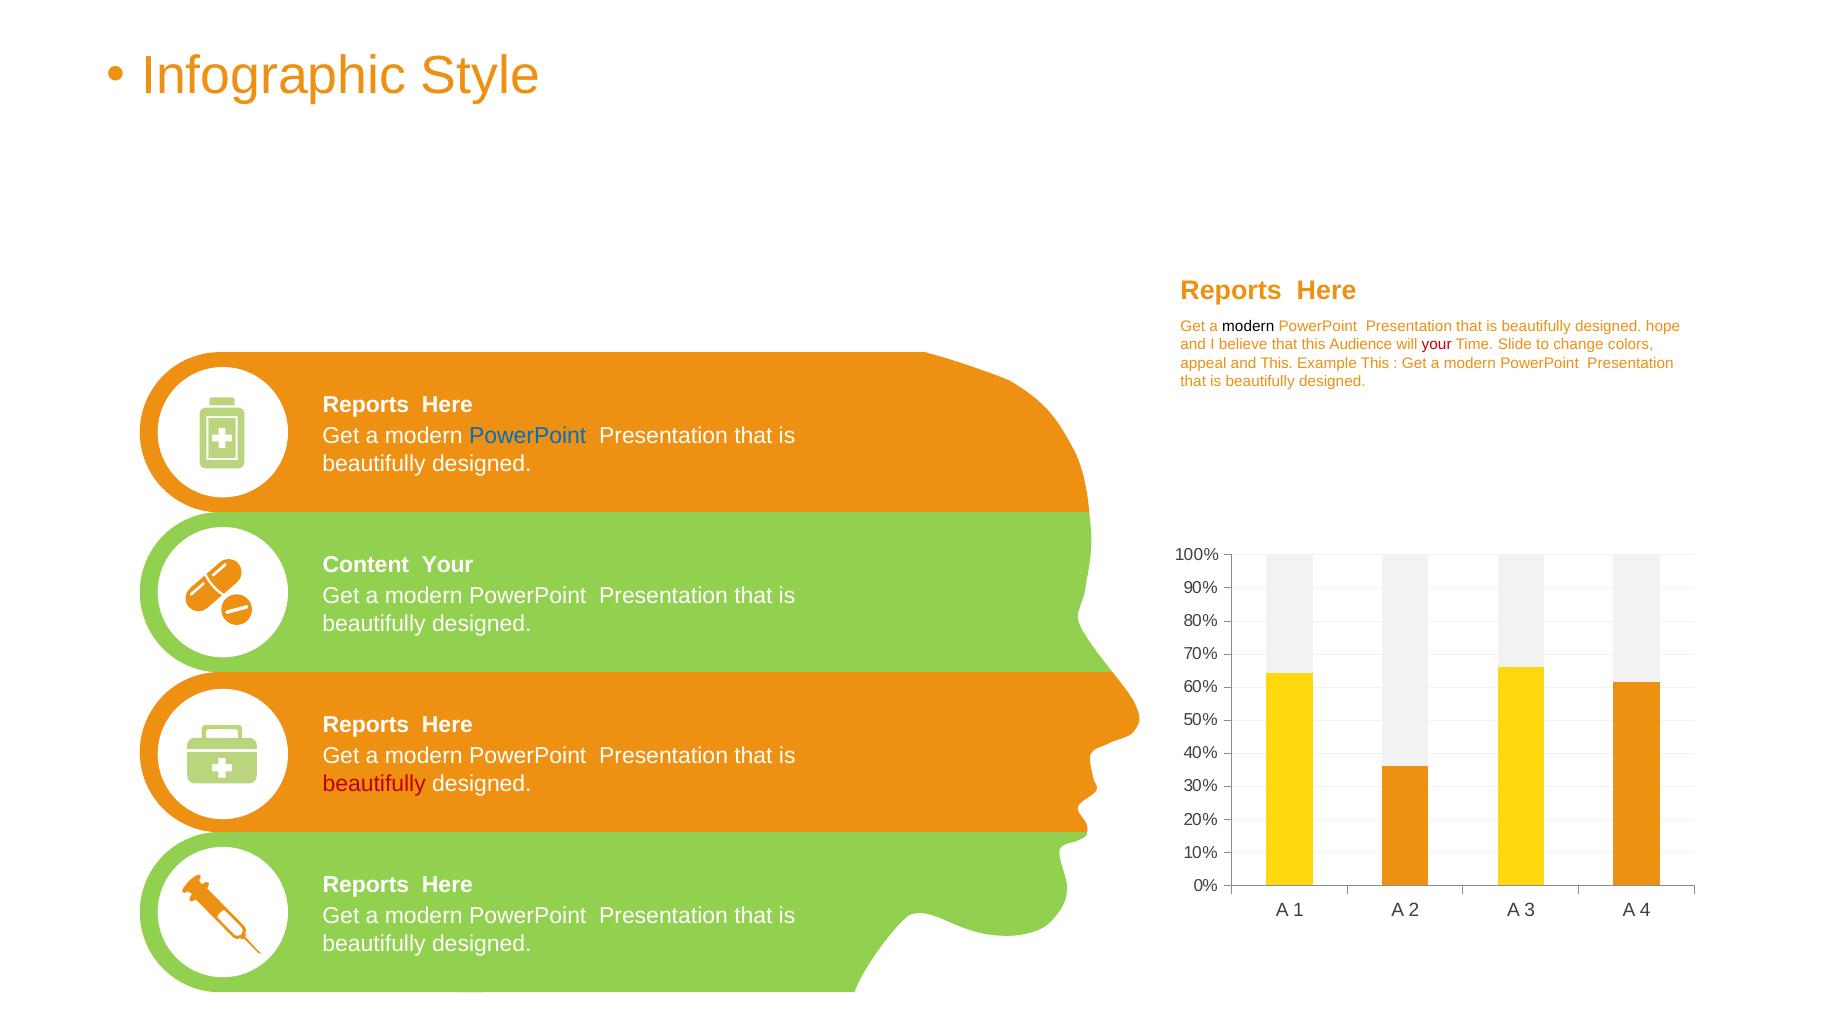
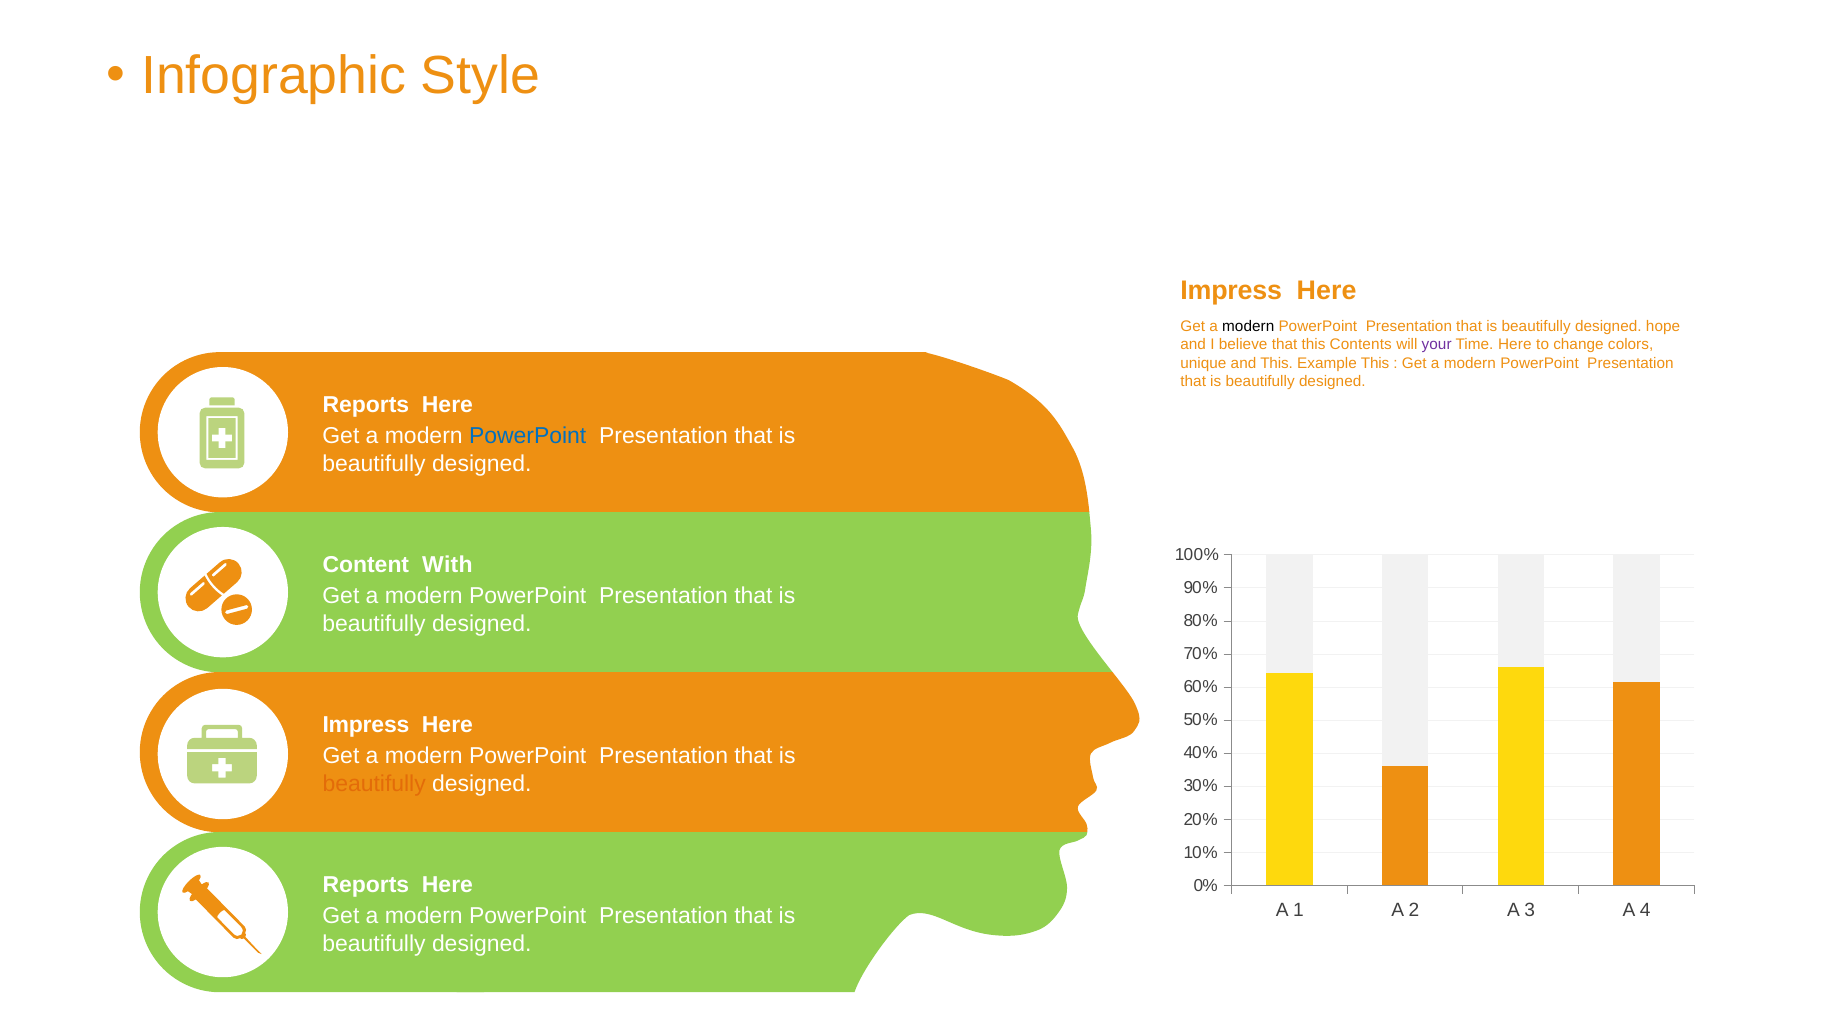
Reports: Reports -> Impress (1231, 290)
Audience: Audience -> Contents (1361, 345)
your colour: red -> purple (1437, 345)
Time Slide: Slide -> Here (1515, 345)
appeal: appeal -> unique (1203, 363)
Content Your: Your -> With (447, 565)
Reports: Reports -> Impress (366, 725)
beautifully colour: red -> orange (374, 783)
